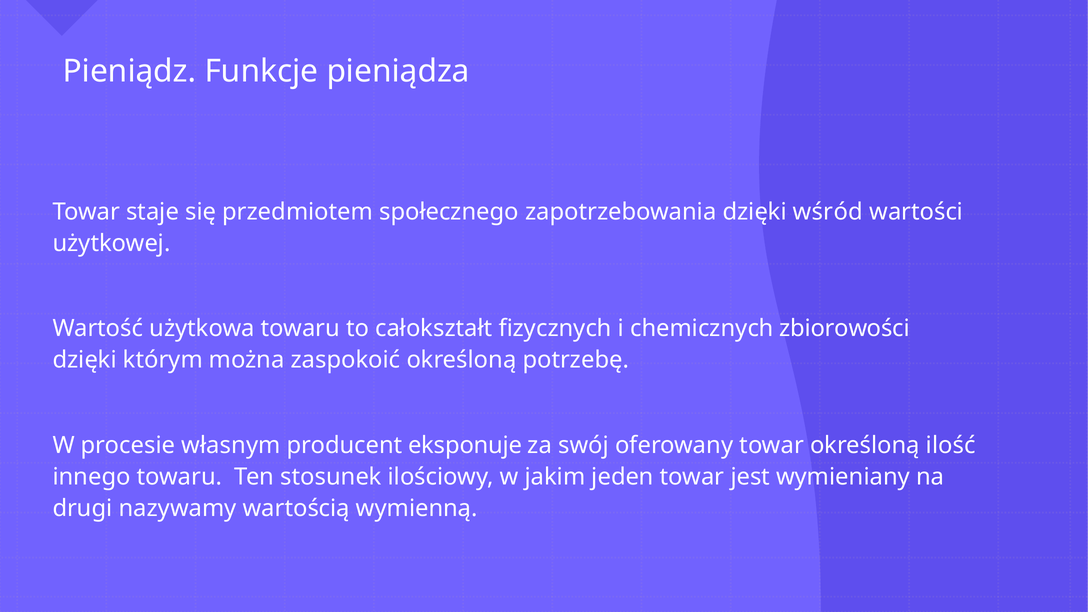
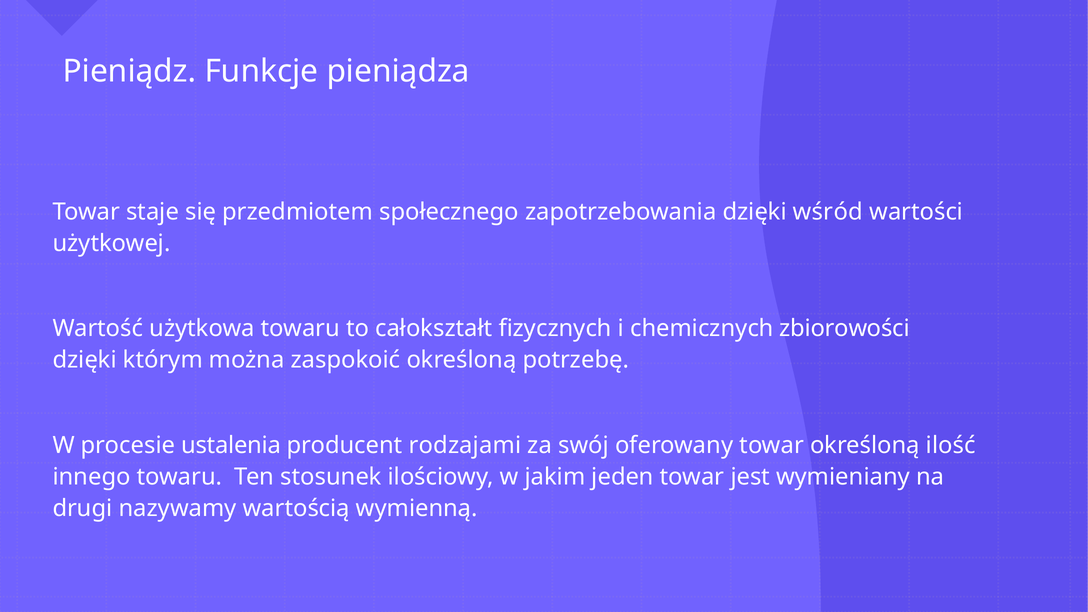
własnym: własnym -> ustalenia (231, 445)
eksponuje: eksponuje -> rodzajami (465, 445)
